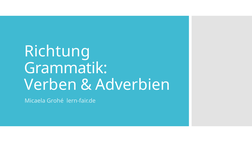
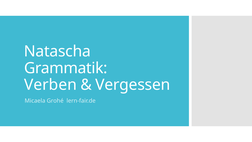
Richtung: Richtung -> Natascha (57, 51)
Adverbien: Adverbien -> Vergessen (133, 85)
